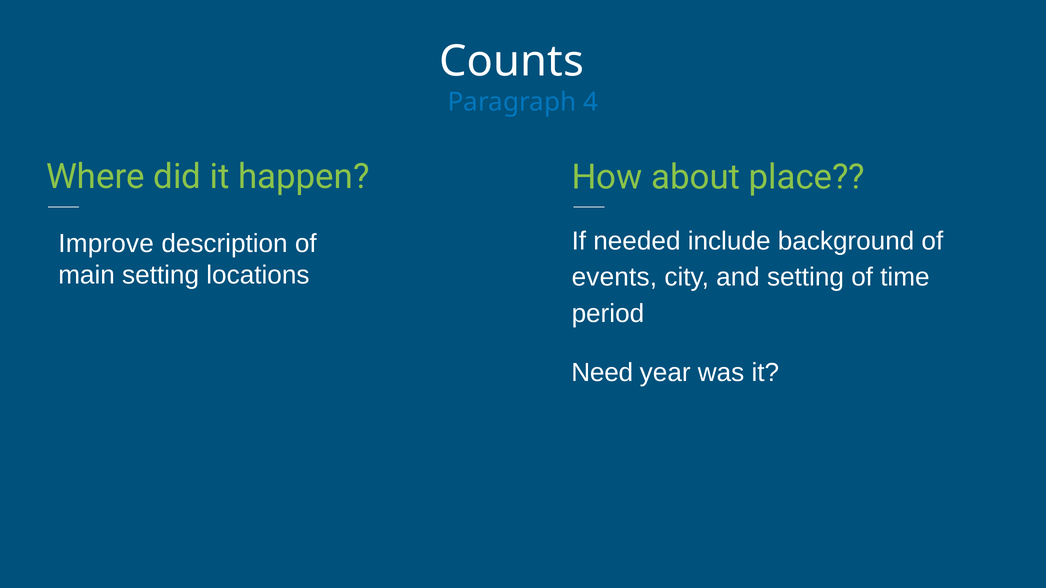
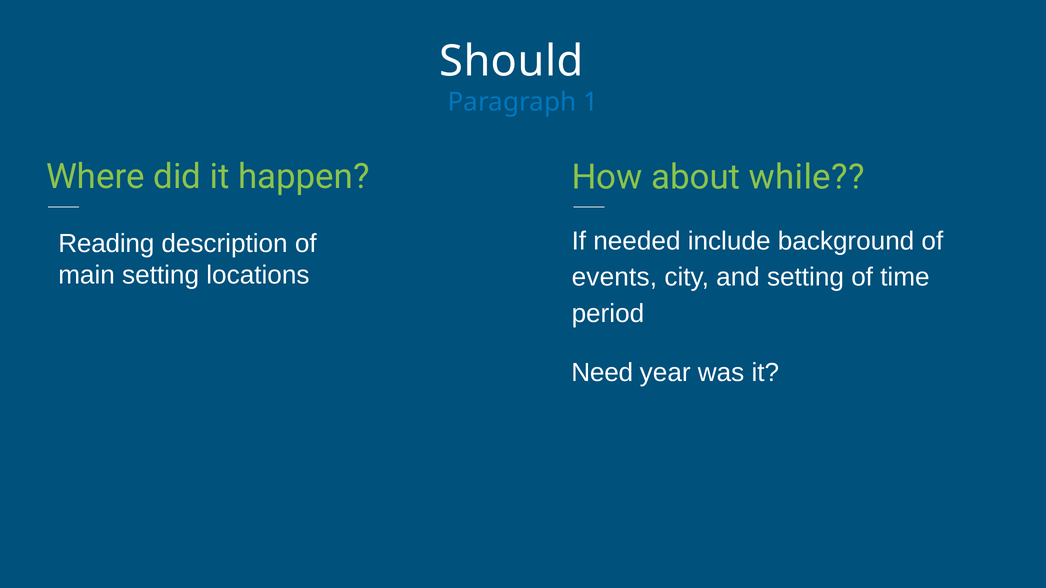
Counts: Counts -> Should (511, 62)
4: 4 -> 1 (591, 102)
place: place -> while (807, 178)
Improve: Improve -> Reading (106, 244)
